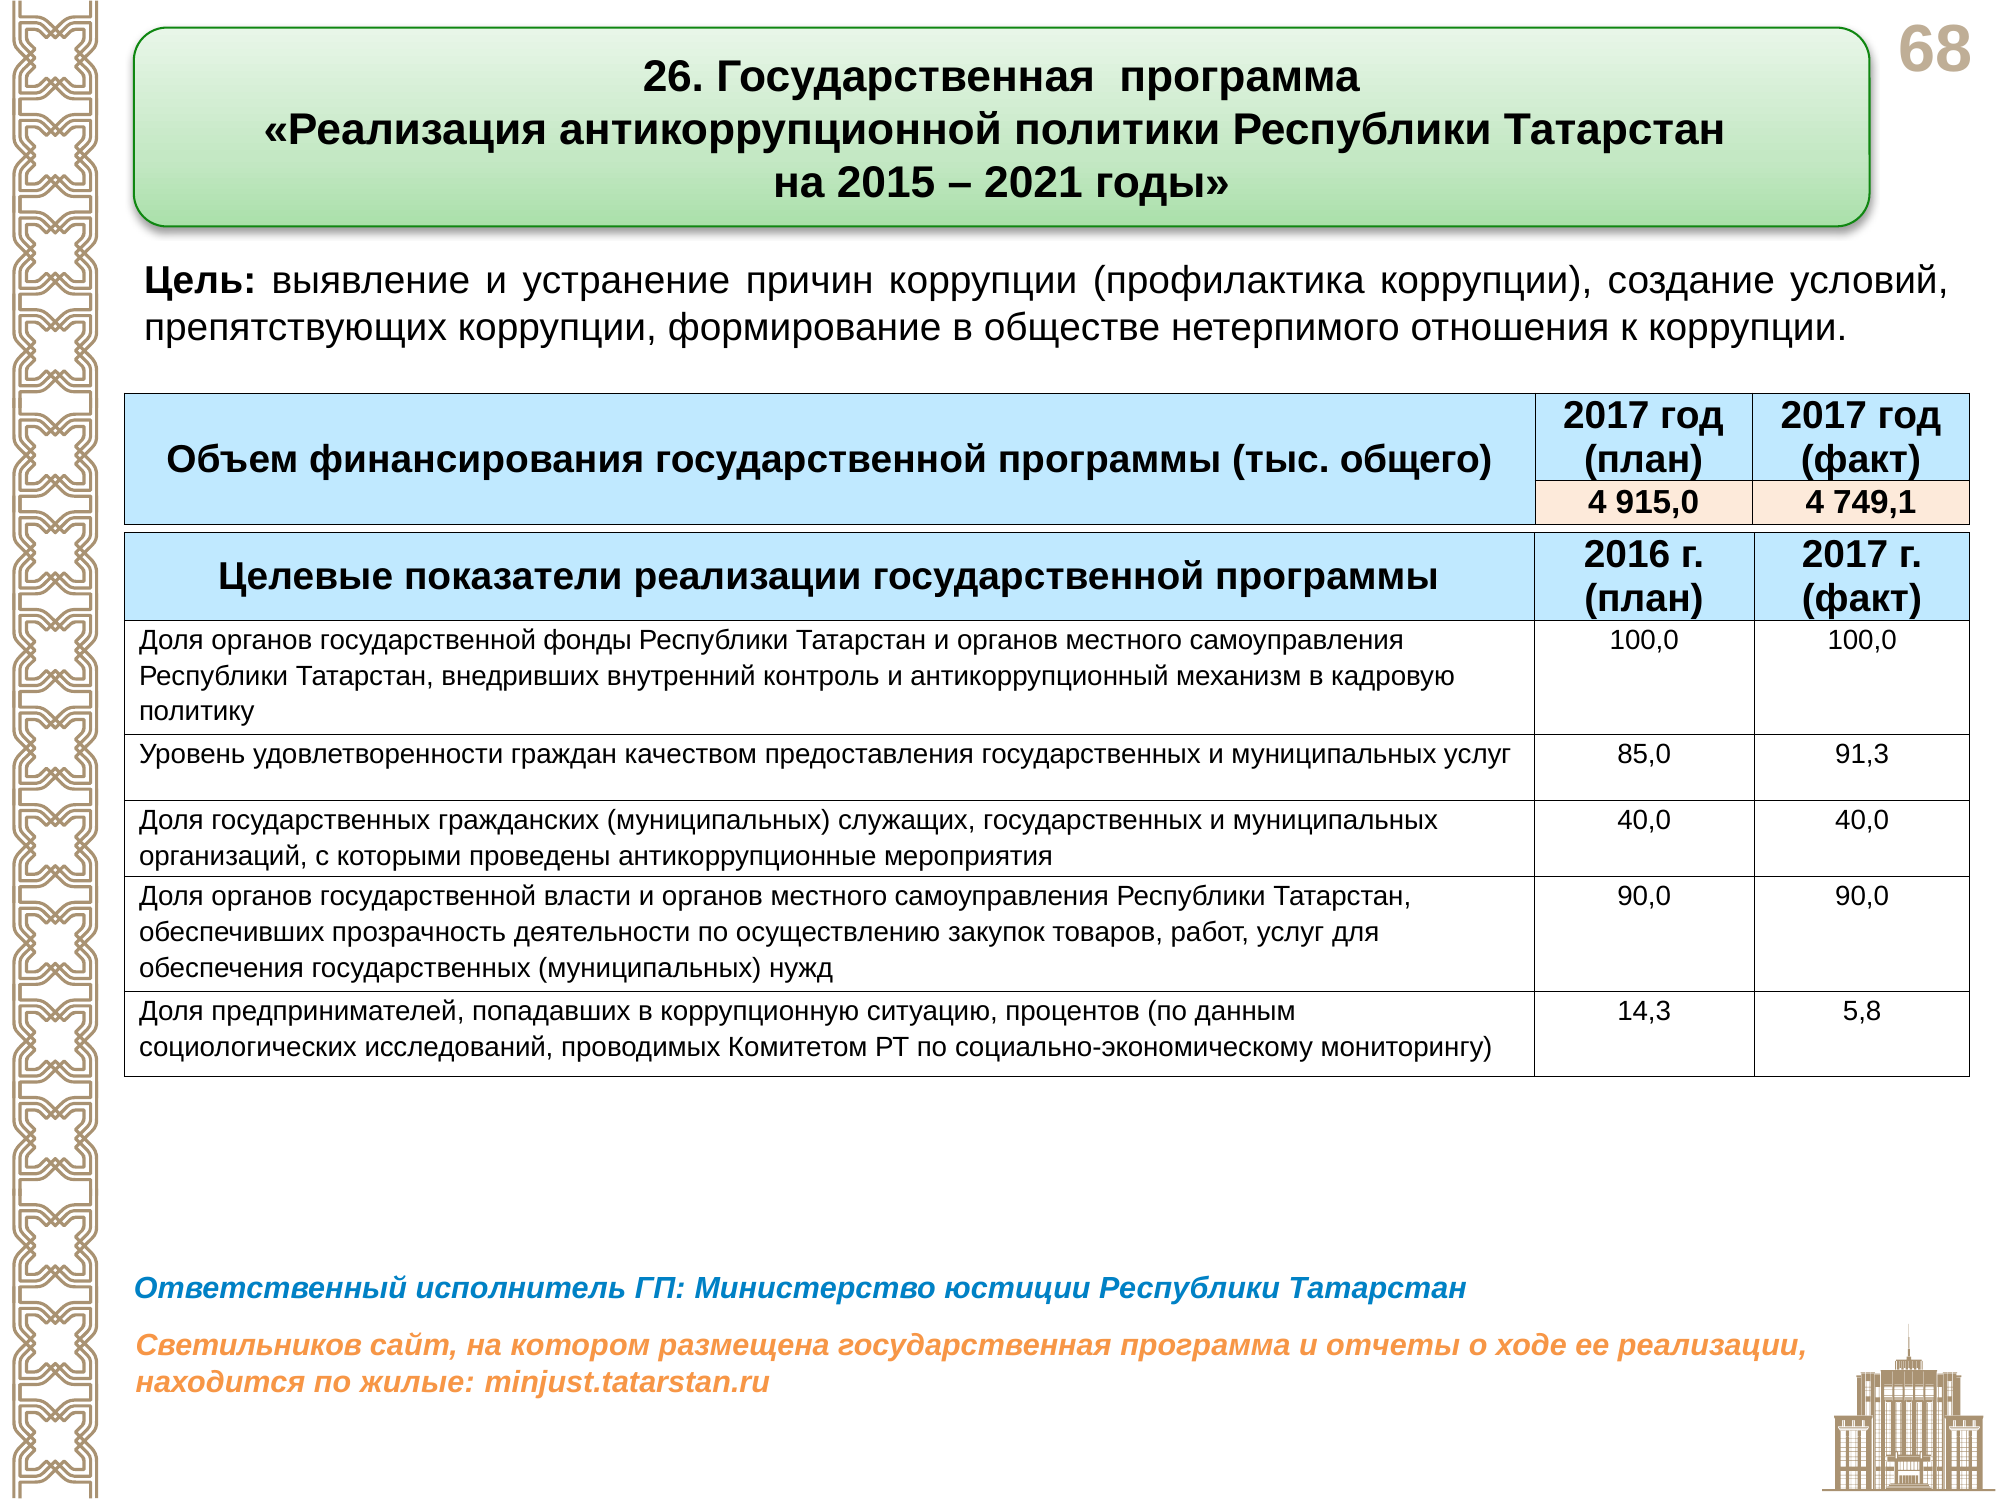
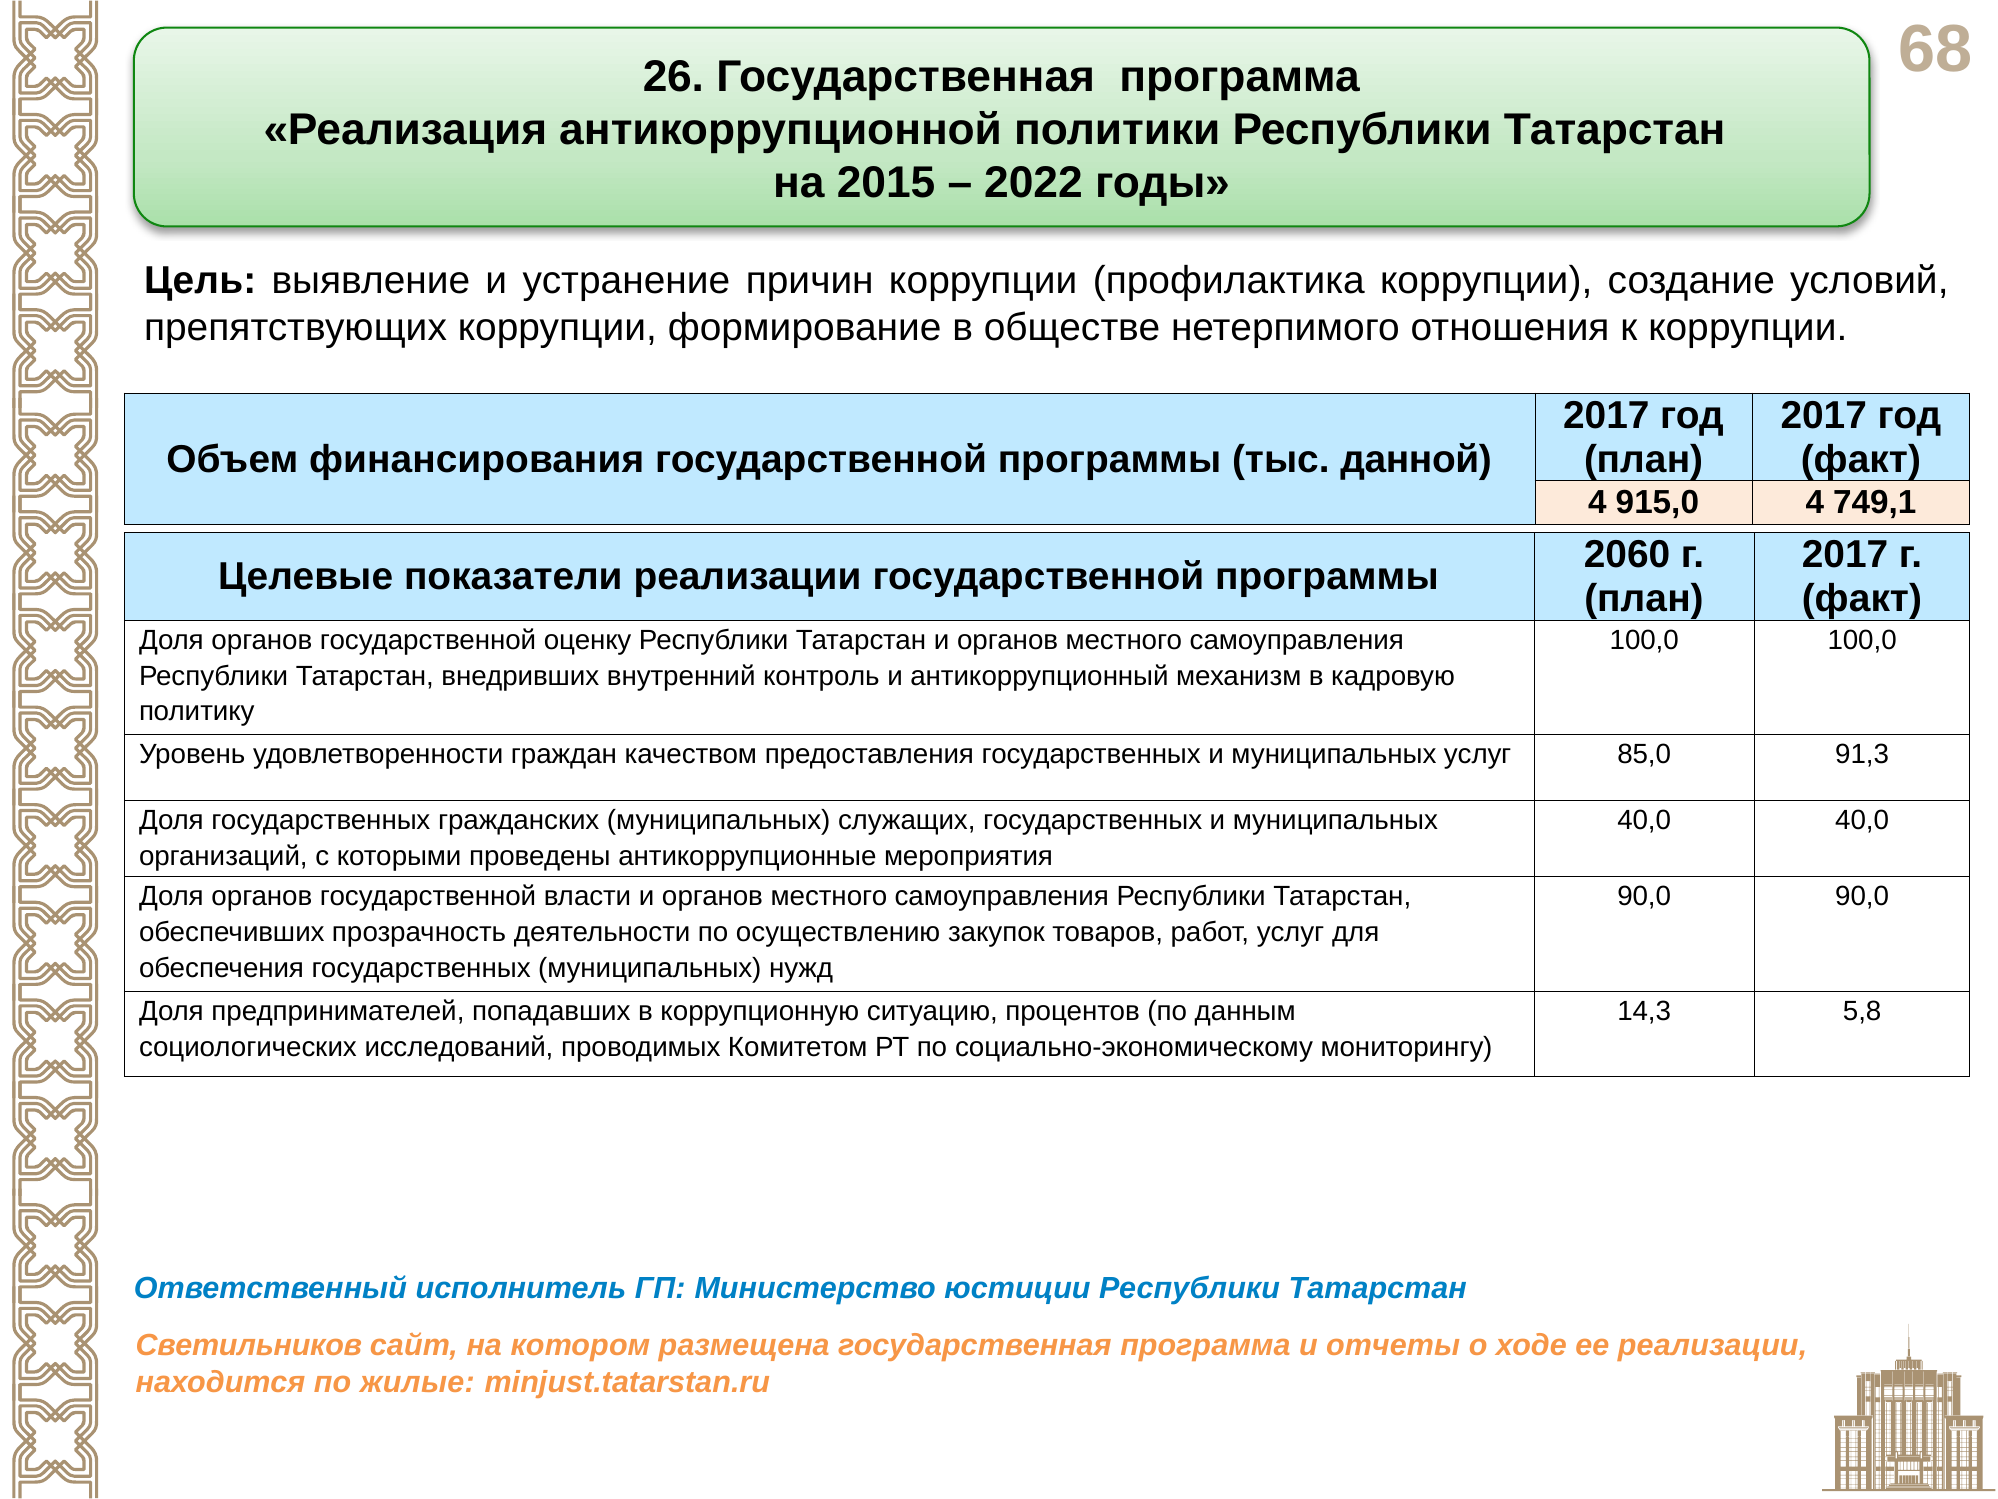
2021: 2021 -> 2022 (1033, 183)
общего: общего -> данной (1416, 459)
2016: 2016 -> 2060 (1627, 555)
фонды: фонды -> оценку (588, 640)
